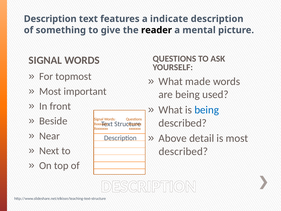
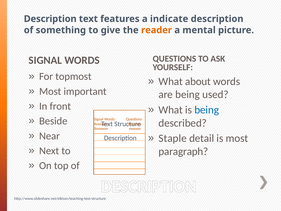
reader colour: black -> orange (157, 30)
made: made -> about (198, 81)
Above: Above -> Staple (173, 138)
described: described -> paragraph (183, 151)
